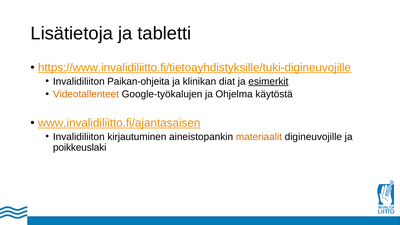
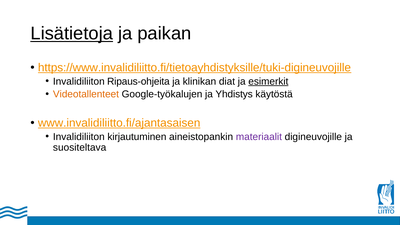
Lisätietoja underline: none -> present (72, 34)
tabletti: tabletti -> paikan (164, 34)
Paikan-ohjeita: Paikan-ohjeita -> Ripaus-ohjeita (138, 81)
Ohjelma: Ohjelma -> Yhdistys (234, 94)
materiaalit colour: orange -> purple (259, 137)
poikkeuslaki: poikkeuslaki -> suositeltava (80, 148)
